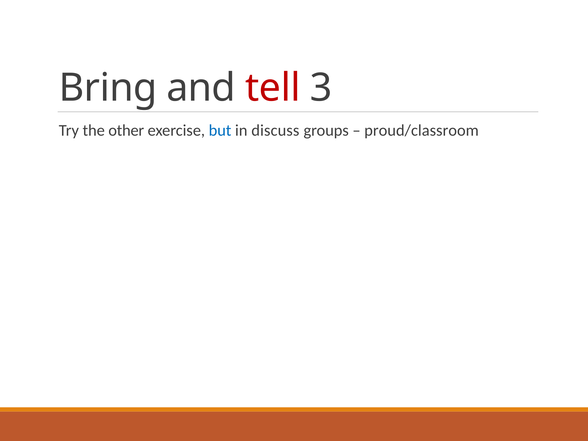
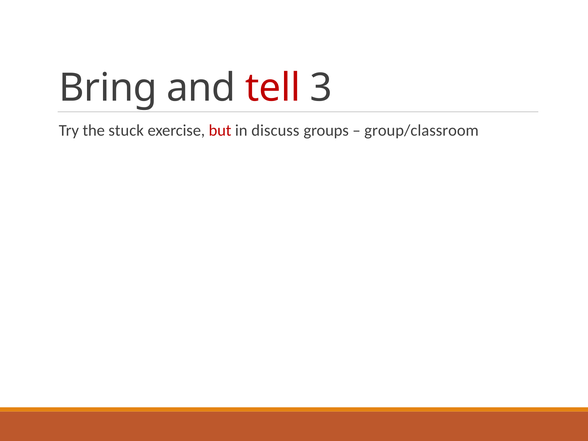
other: other -> stuck (126, 130)
but colour: blue -> red (220, 130)
proud/classroom: proud/classroom -> group/classroom (422, 130)
